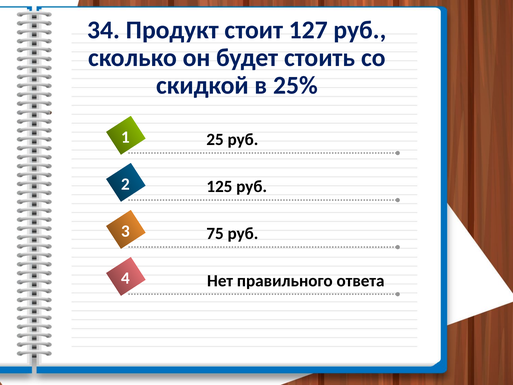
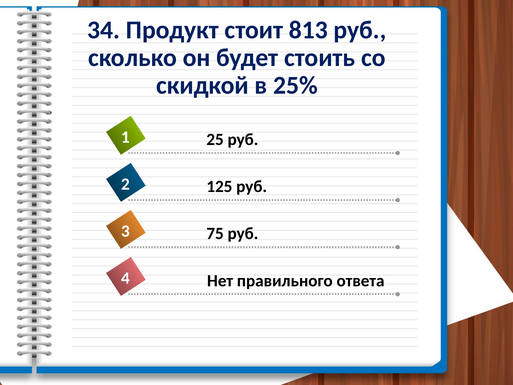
127: 127 -> 813 (308, 30)
